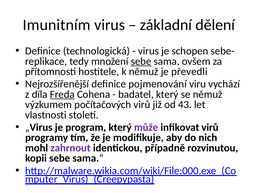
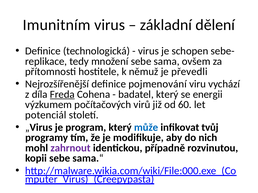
sebe underline: present -> none (141, 61)
se němuž: němuž -> energii (208, 95)
43: 43 -> 60 (185, 105)
vlastnosti: vlastnosti -> potenciál (46, 115)
může colour: purple -> blue (146, 128)
infikovat virů: virů -> tvůj (210, 128)
